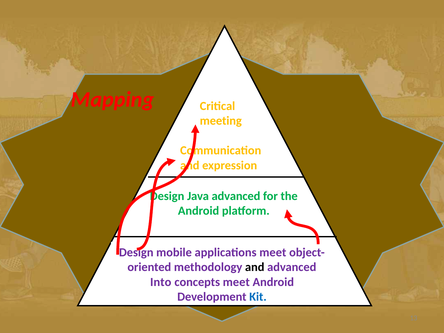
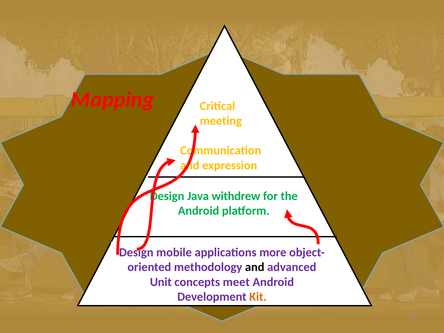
advanced: advanced -> withdrew (236, 196)
applications meet: meet -> more (273, 252)
Into: Into -> Unit (161, 282)
Kit colour: blue -> orange (258, 297)
